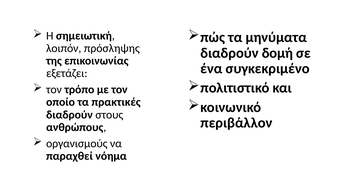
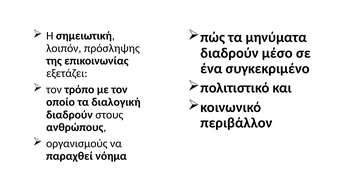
δομή: δομή -> μέσο (277, 53)
πρακτικές: πρακτικές -> διαλογική (116, 102)
